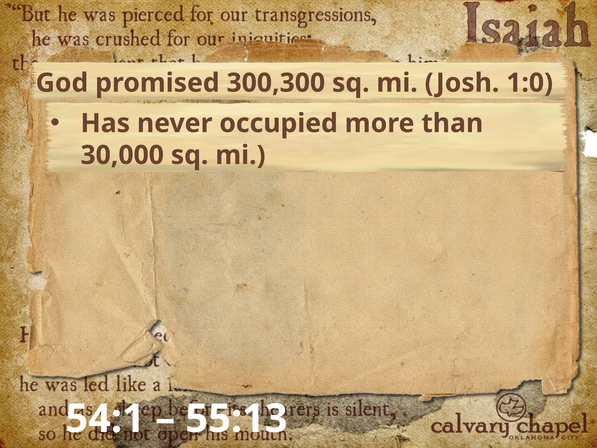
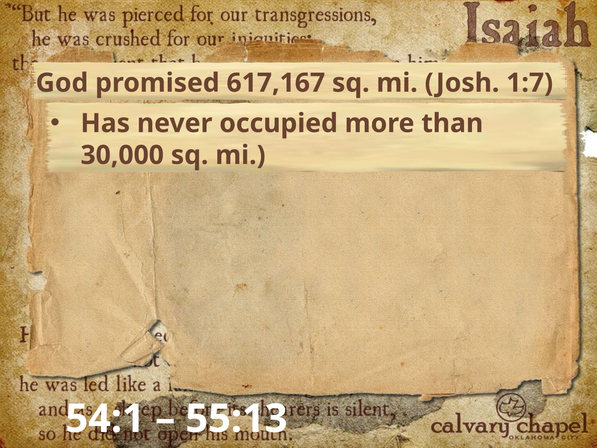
300,300: 300,300 -> 617,167 (276, 83)
1:0: 1:0 -> 1:7 (530, 83)
